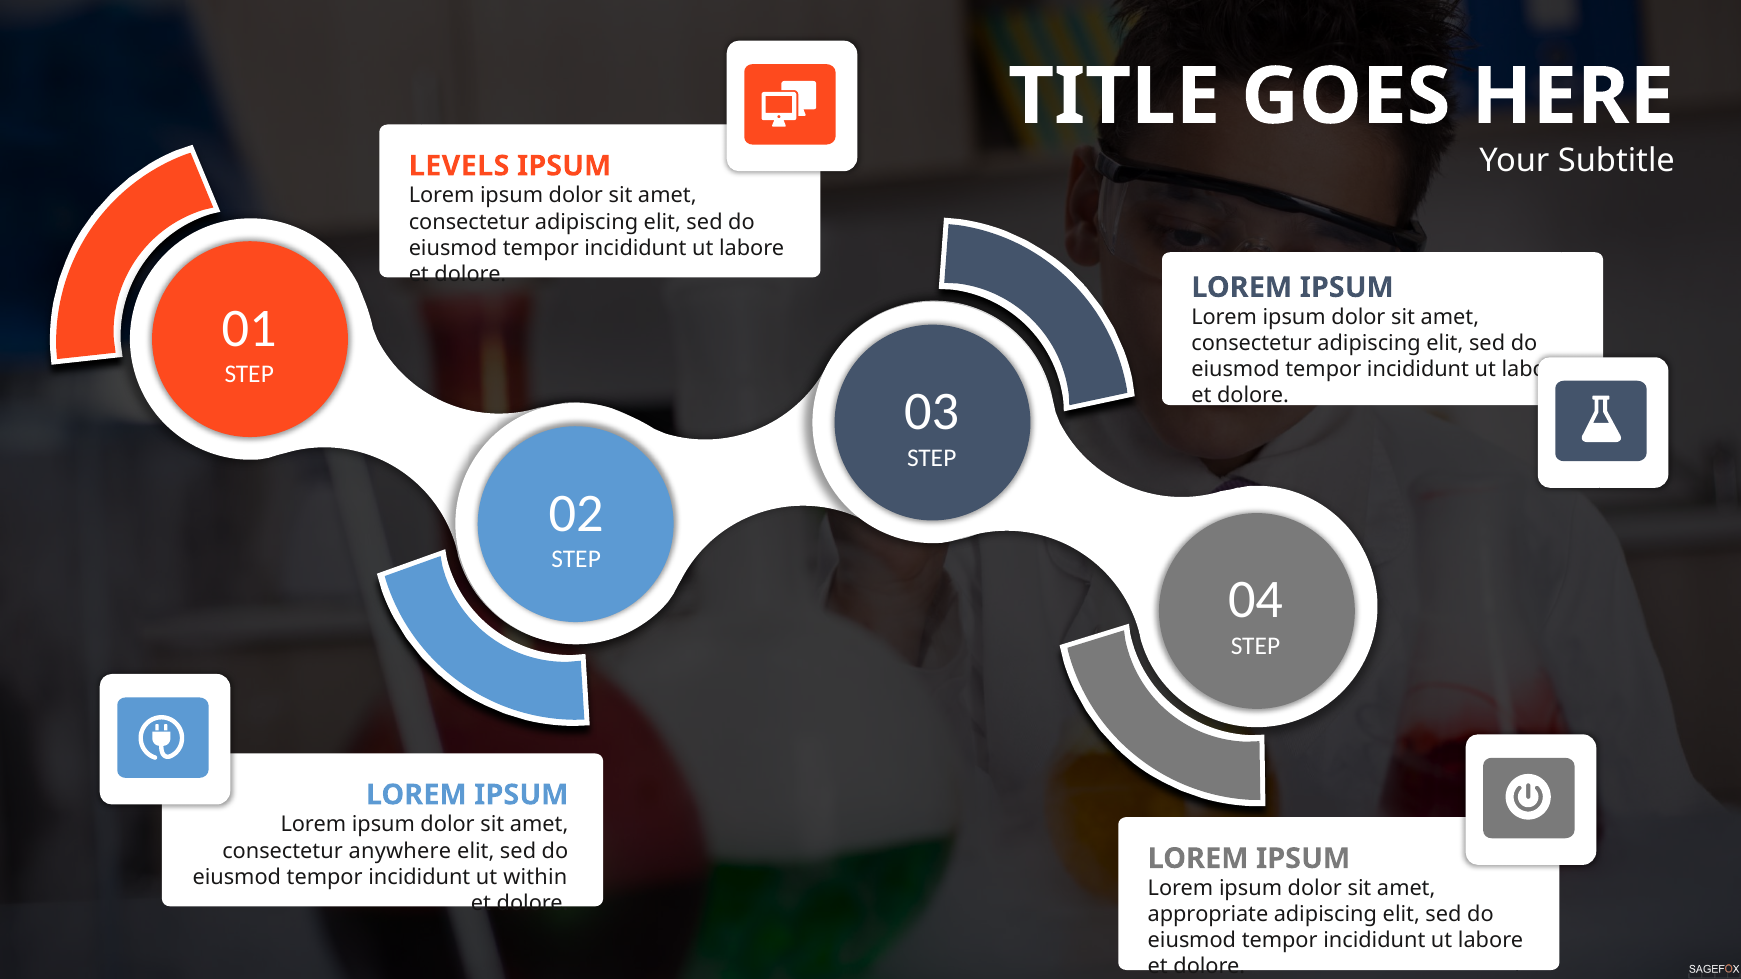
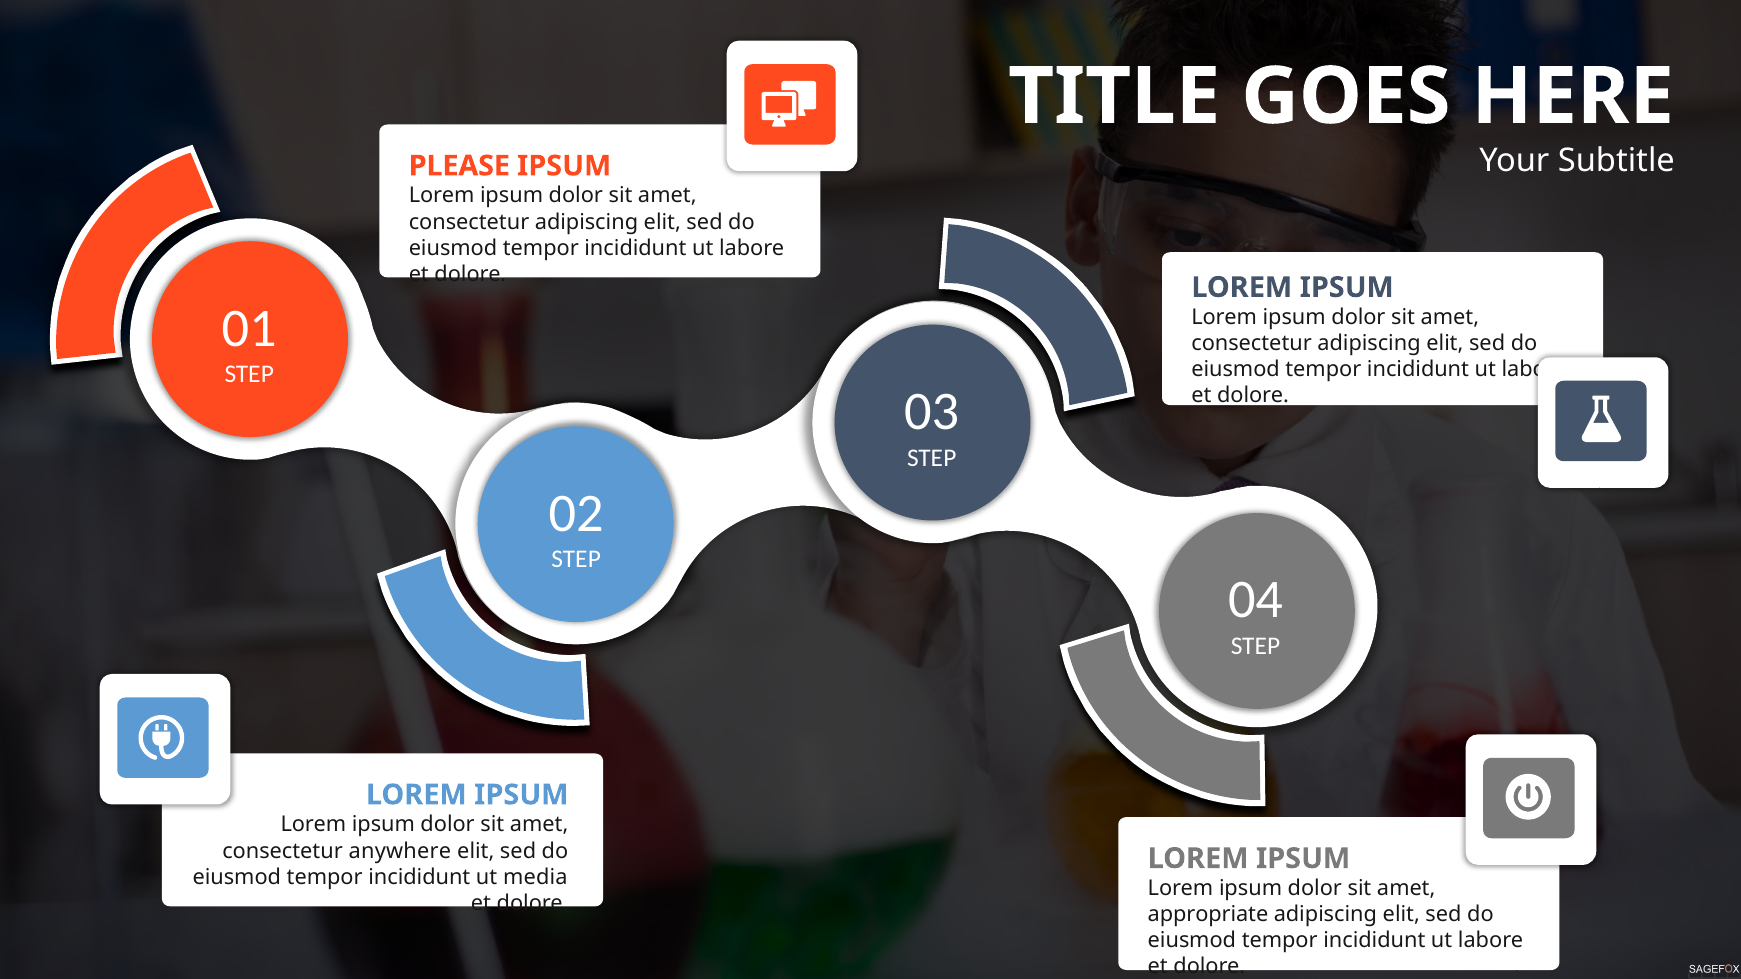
LEVELS: LEVELS -> PLEASE (459, 166)
within: within -> media (535, 877)
